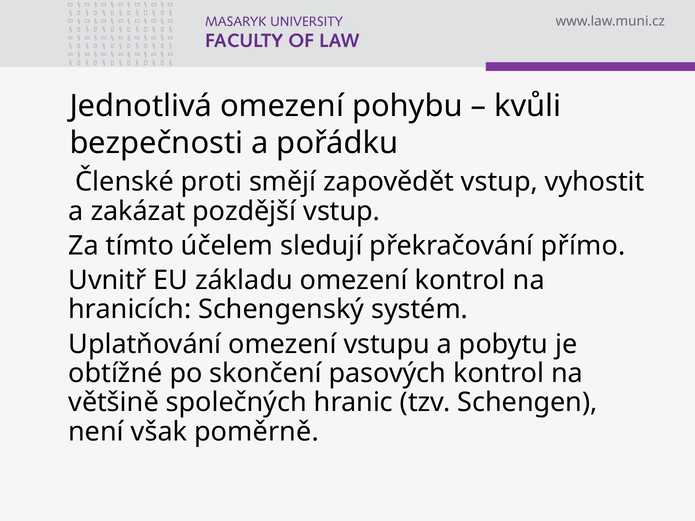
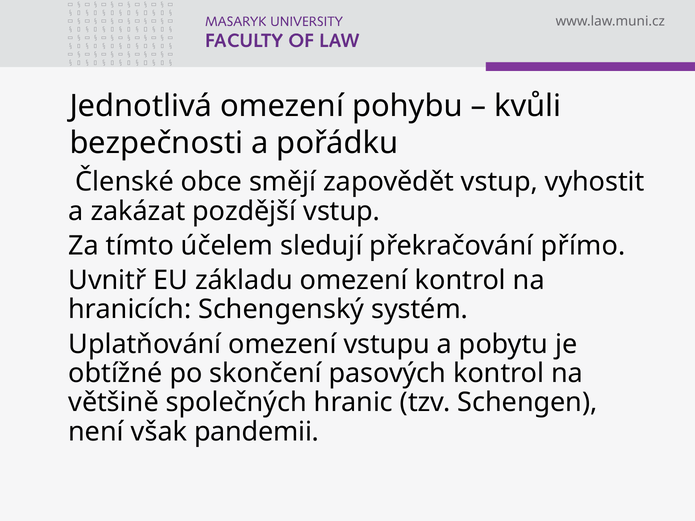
proti: proti -> obce (211, 182)
poměrně: poměrně -> pandemii (257, 432)
